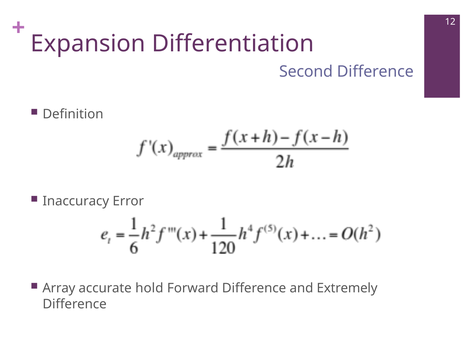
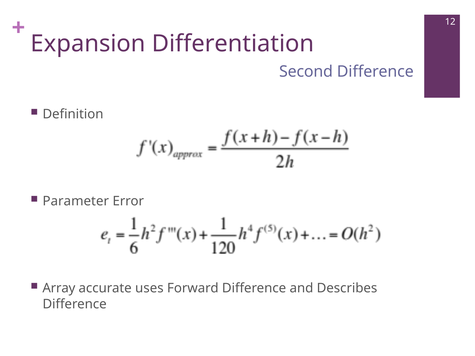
Inaccuracy: Inaccuracy -> Parameter (76, 201)
hold: hold -> uses (149, 288)
Extremely: Extremely -> Describes (347, 288)
